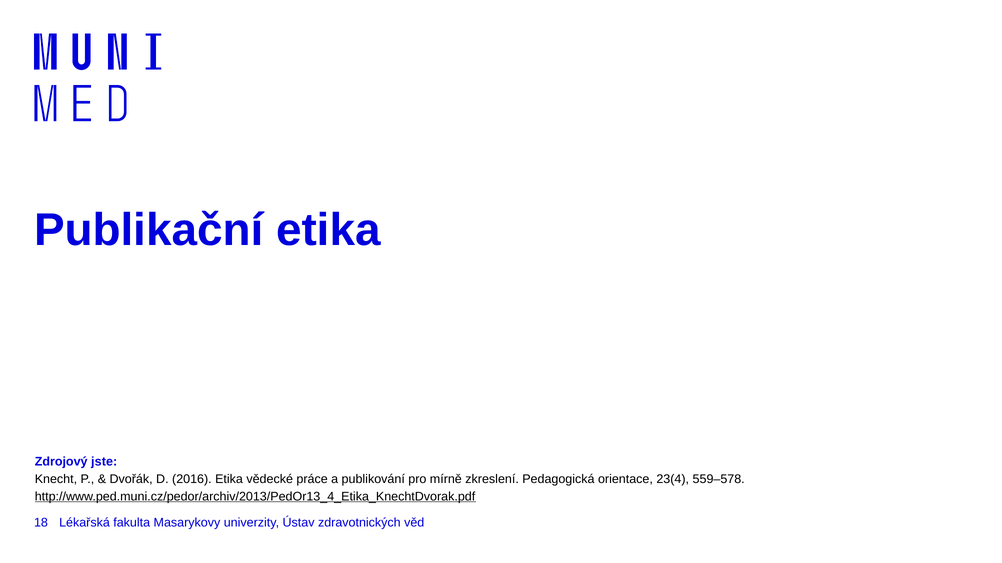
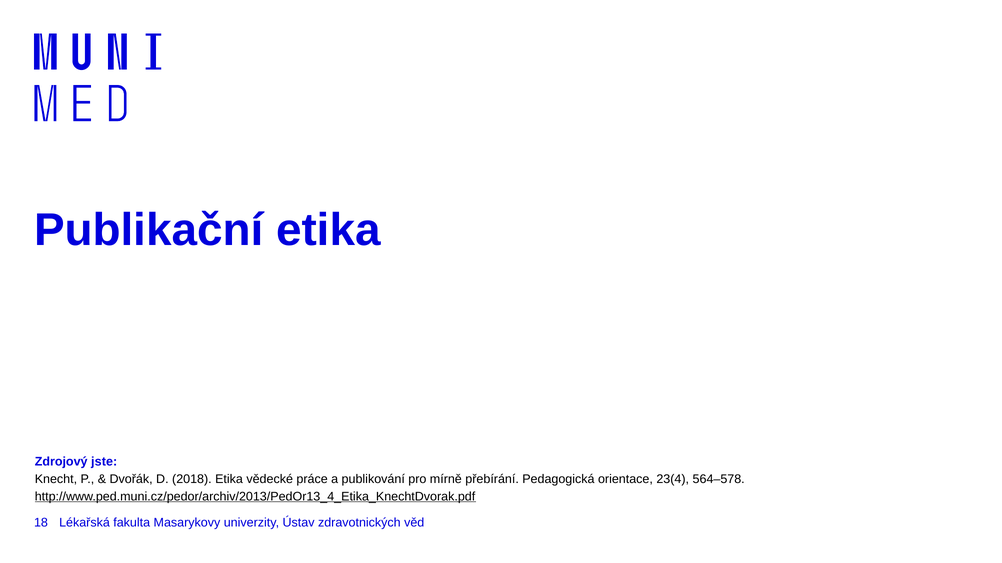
2016: 2016 -> 2018 (192, 479)
zkreslení: zkreslení -> přebírání (492, 479)
559–578: 559–578 -> 564–578 (719, 479)
